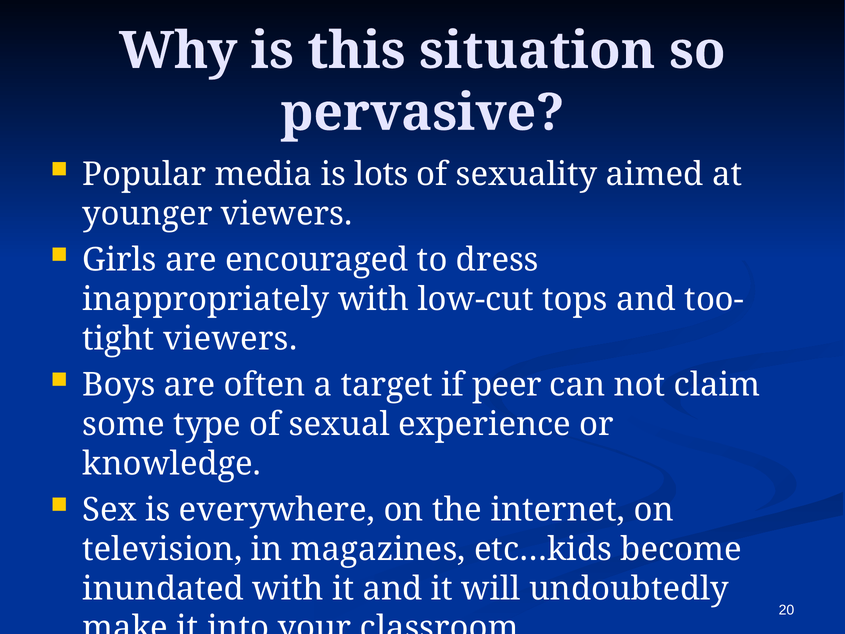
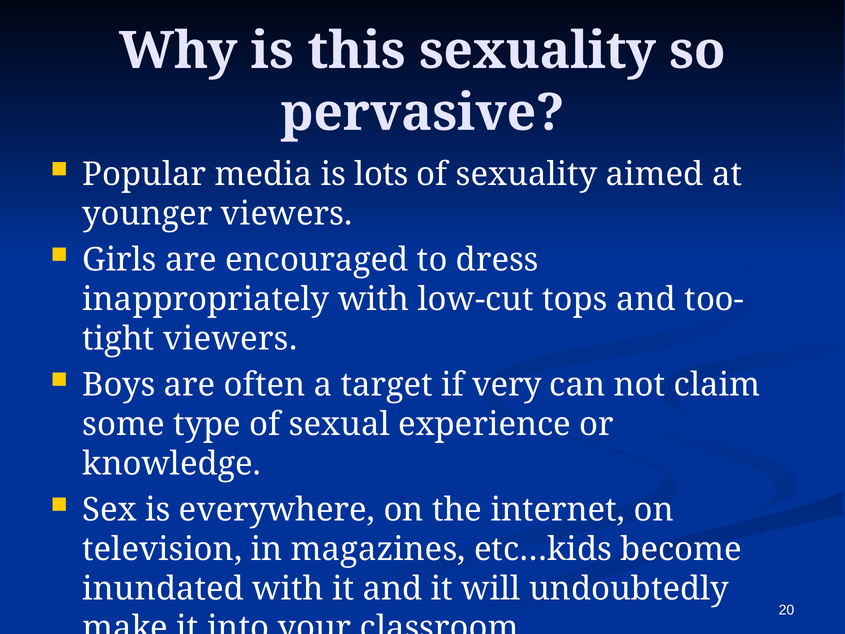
this situation: situation -> sexuality (537, 51)
peer: peer -> very (507, 385)
